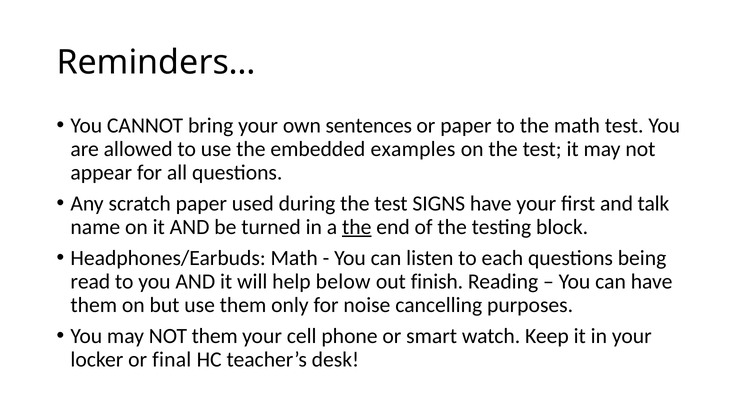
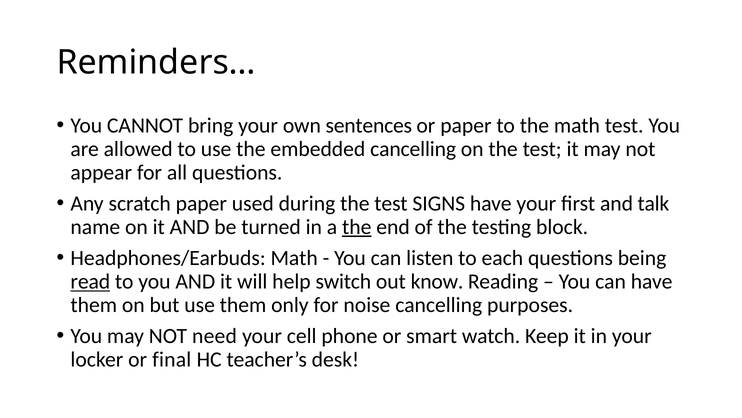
embedded examples: examples -> cancelling (413, 149)
read underline: none -> present (90, 281)
below: below -> switch (343, 281)
finish: finish -> know (437, 281)
NOT them: them -> need (214, 336)
